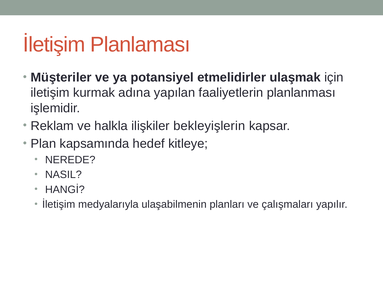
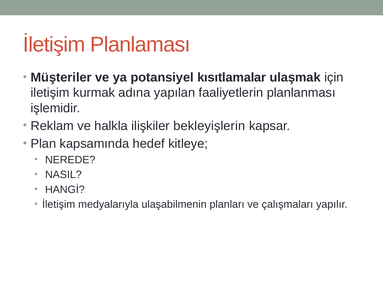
etmelidirler: etmelidirler -> kısıtlamalar (232, 77)
